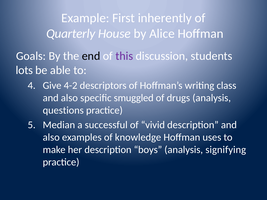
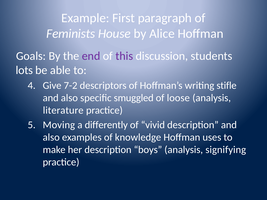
inherently: inherently -> paragraph (165, 18)
Quarterly: Quarterly -> Feminists (71, 34)
end colour: black -> purple (91, 56)
4-2: 4-2 -> 7-2 (71, 86)
class: class -> stifle (227, 86)
drugs: drugs -> loose (178, 98)
questions: questions -> literature (63, 110)
Median: Median -> Moving (59, 125)
successful: successful -> differently (106, 125)
